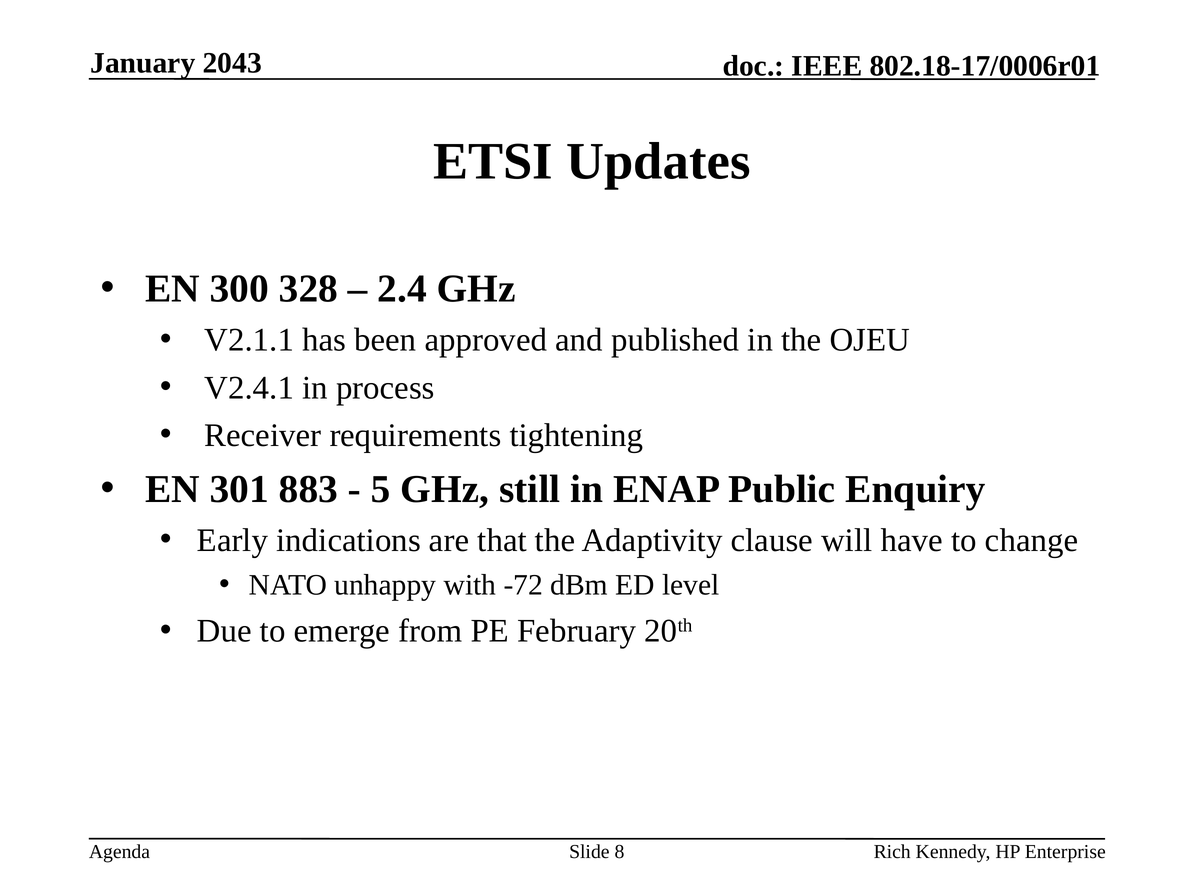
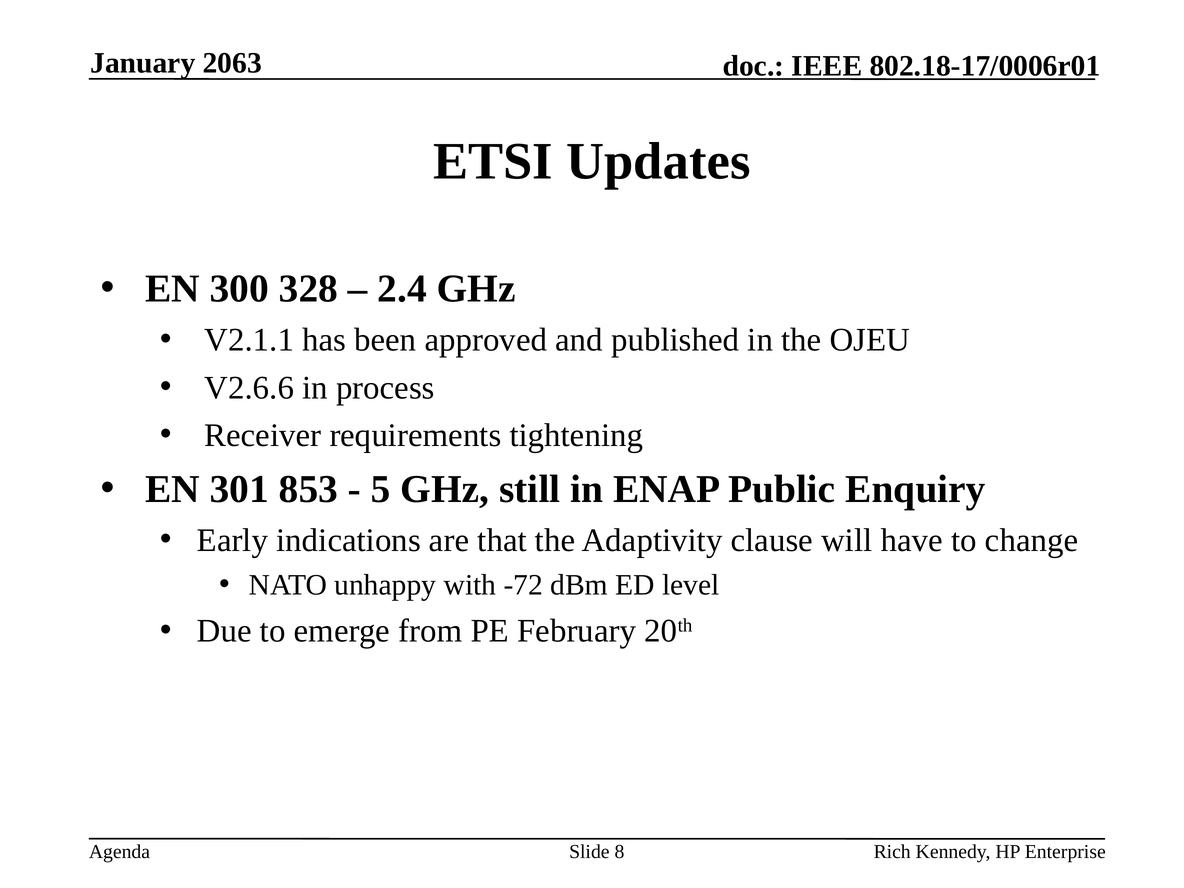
2043: 2043 -> 2063 (232, 63)
V2.4.1: V2.4.1 -> V2.6.6 (249, 388)
883: 883 -> 853 (308, 489)
